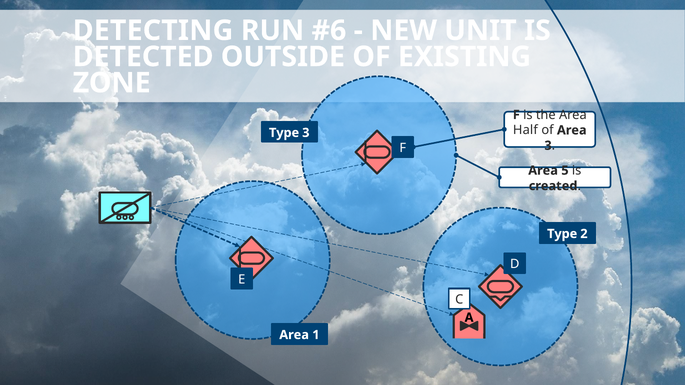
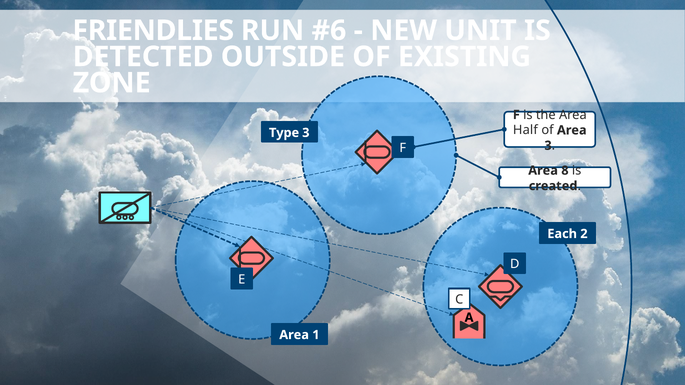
DETECTING: DETECTING -> FRIENDLIES (153, 31)
5: 5 -> 8 (565, 171)
Type: Type -> Each (562, 234)
